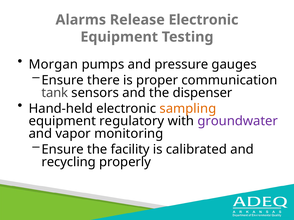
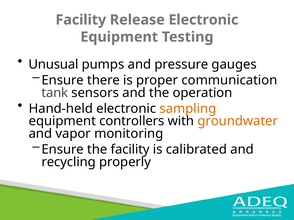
Alarms: Alarms -> Facility (81, 20)
Morgan: Morgan -> Unusual (54, 64)
dispenser: dispenser -> operation (203, 93)
regulatory: regulatory -> controllers (132, 121)
groundwater colour: purple -> orange (238, 121)
